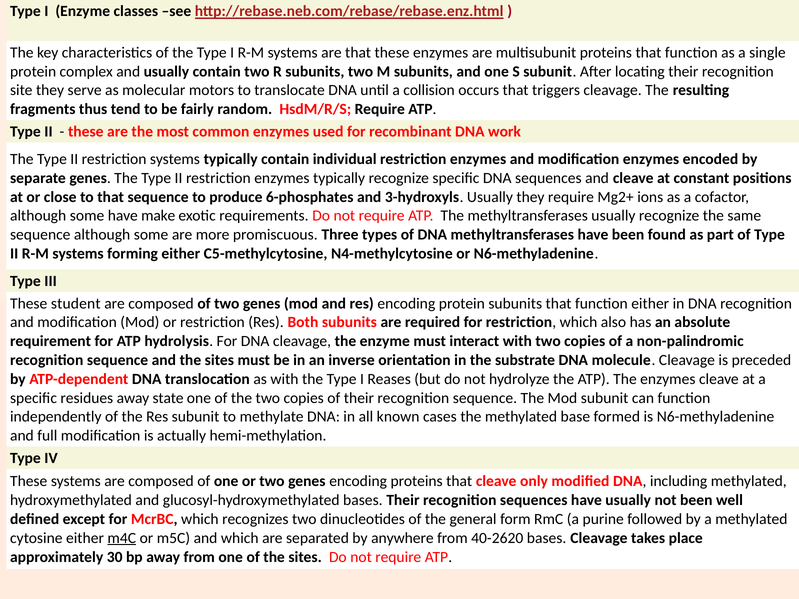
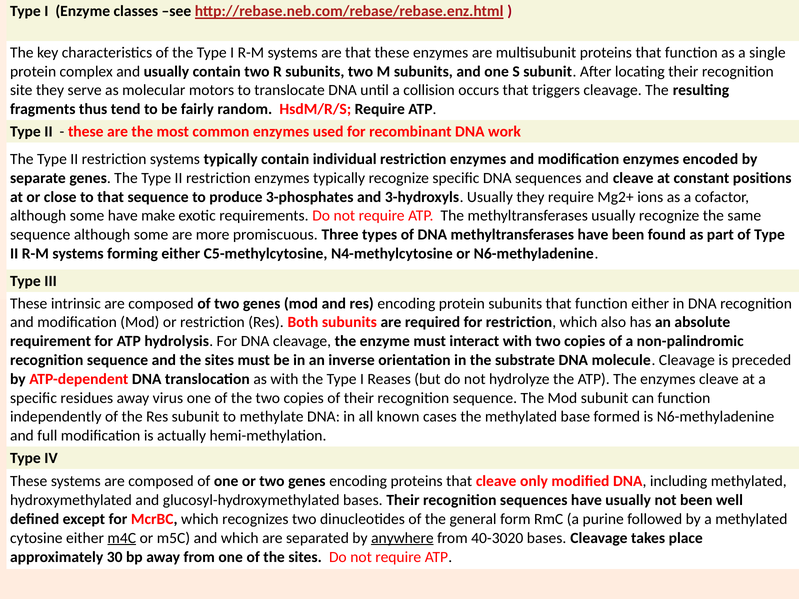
6-phosphates: 6-phosphates -> 3-phosphates (310, 197)
student: student -> intrinsic (76, 304)
state: state -> virus (168, 398)
anywhere underline: none -> present (402, 538)
40-2620: 40-2620 -> 40-3020 (497, 538)
